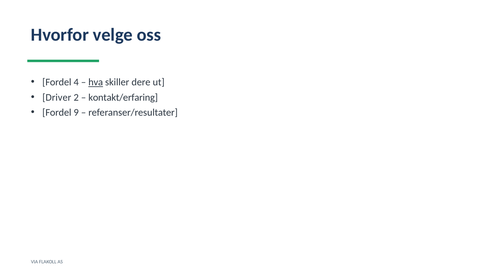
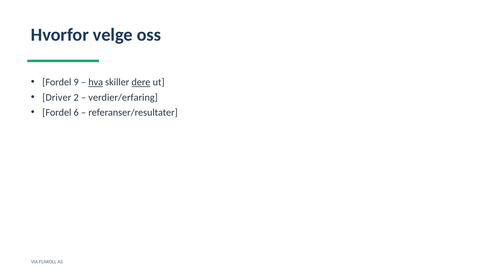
4: 4 -> 9 (76, 82)
dere underline: none -> present (141, 82)
kontakt/erfaring: kontakt/erfaring -> verdier/erfaring (123, 98)
9: 9 -> 6 (76, 113)
